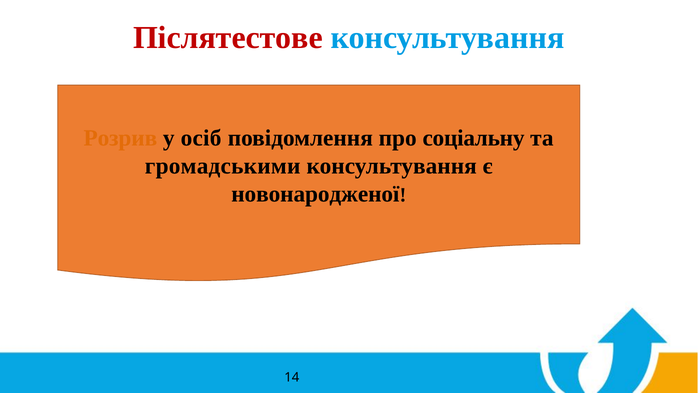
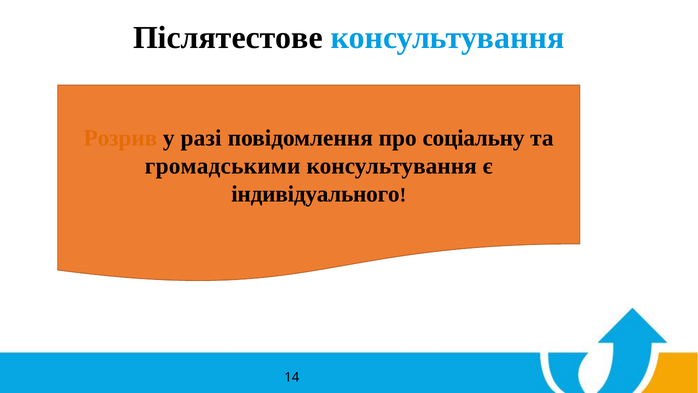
Післятестове colour: red -> black (228, 38)
осіб: осіб -> разі (201, 138)
новонародженої: новонародженої -> індивідуального (315, 194)
